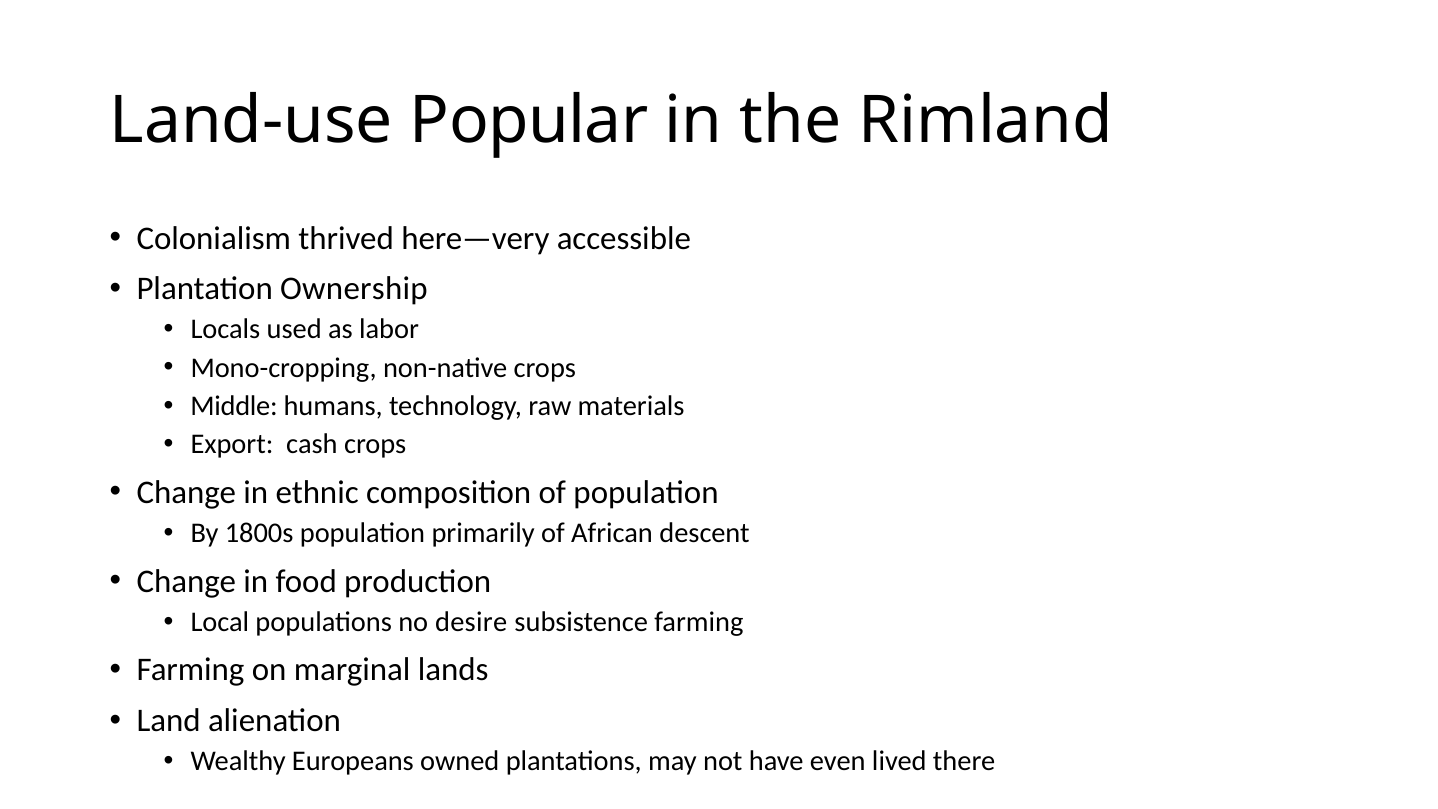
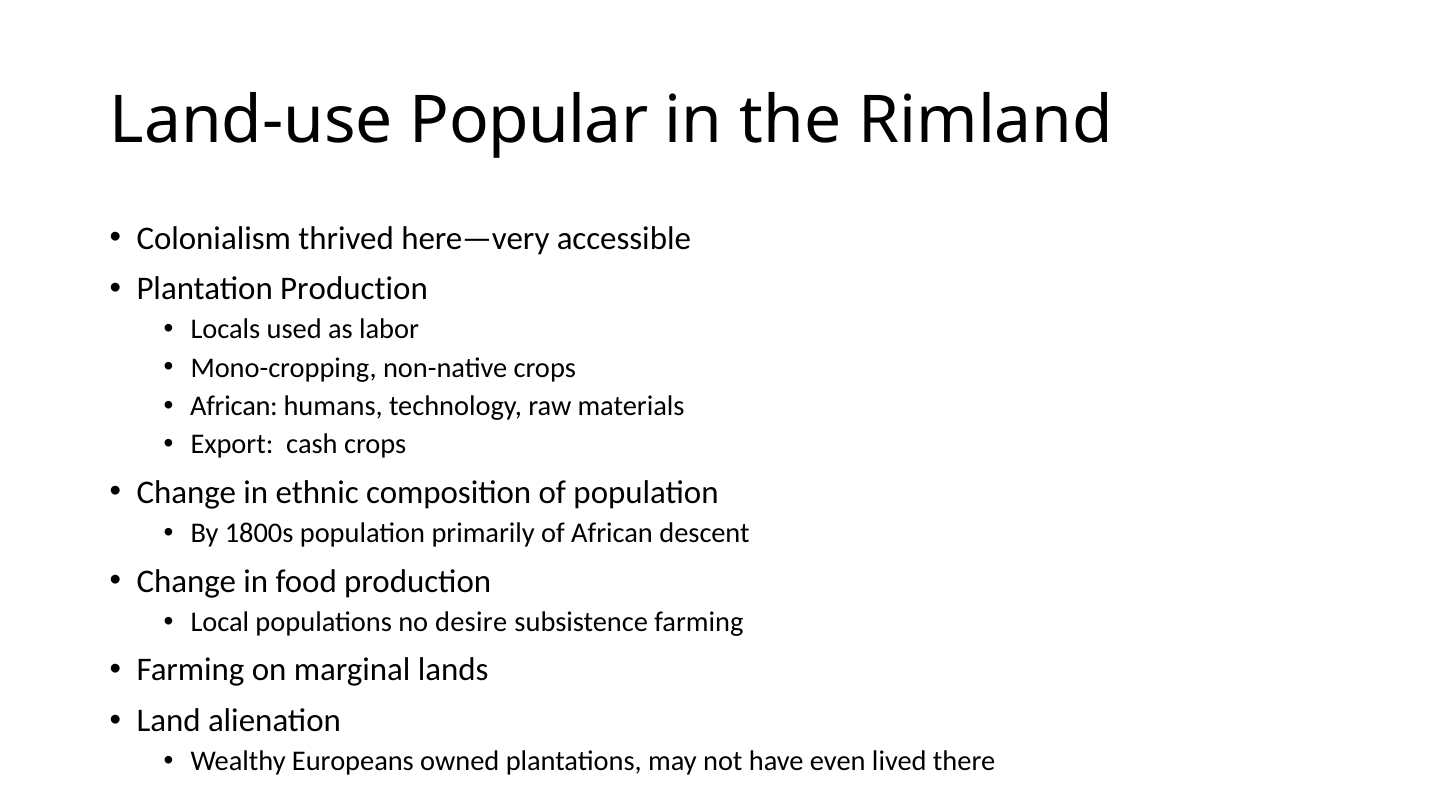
Plantation Ownership: Ownership -> Production (354, 289)
Middle: Middle -> African (234, 406)
